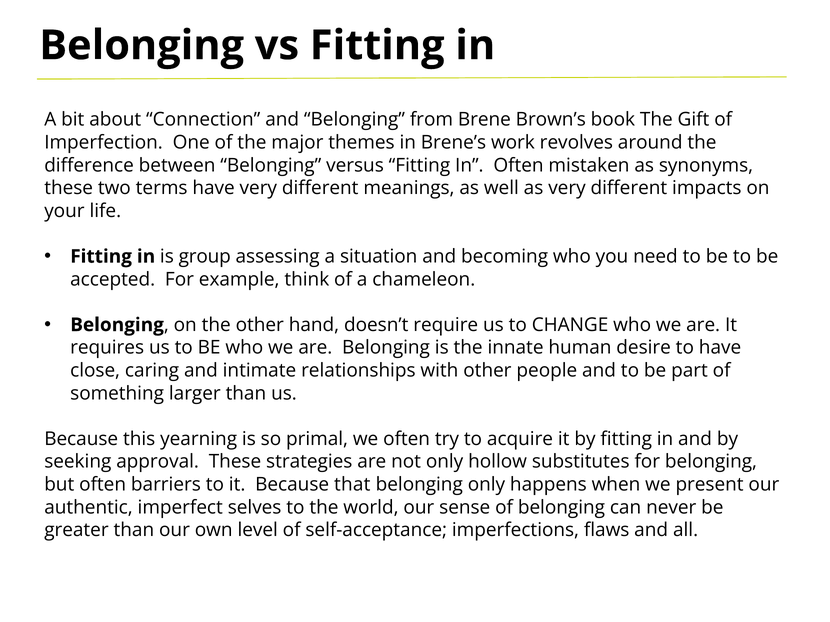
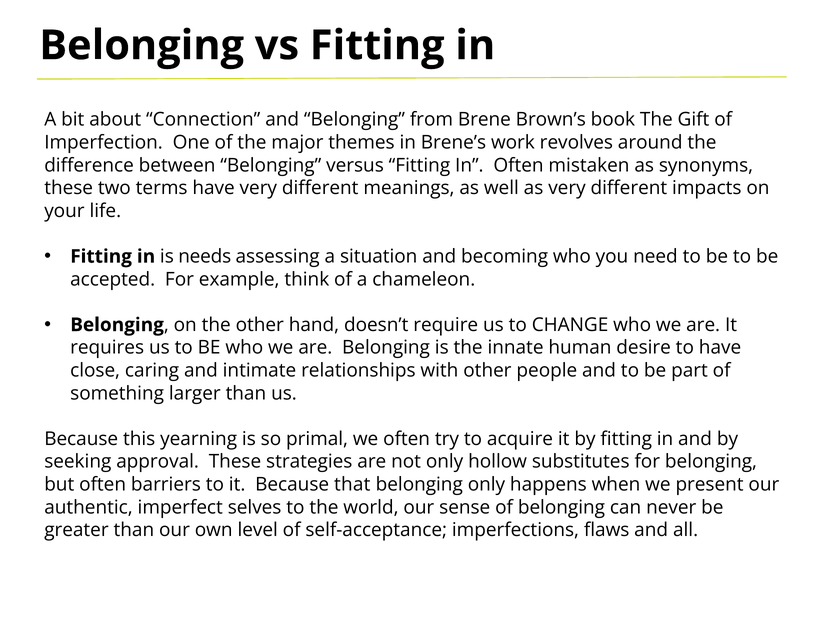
group: group -> needs (205, 257)
